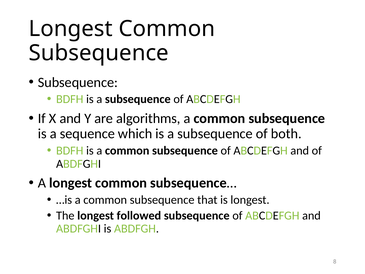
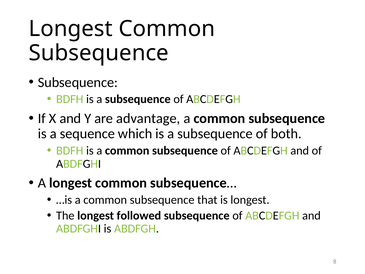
algorithms: algorithms -> advantage (148, 118)
